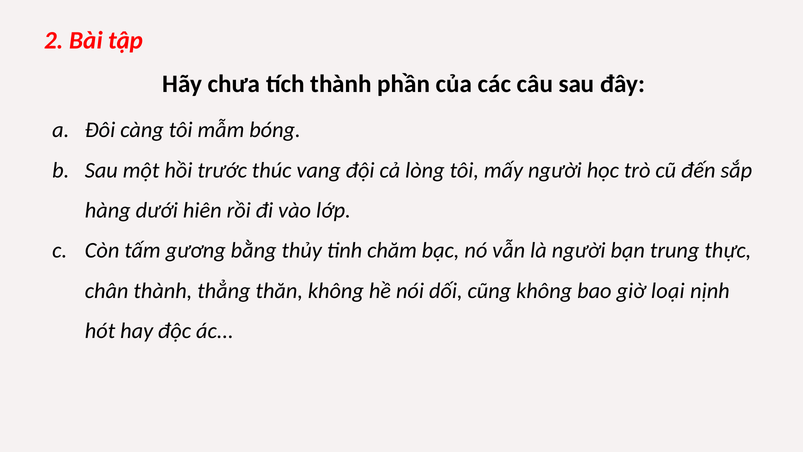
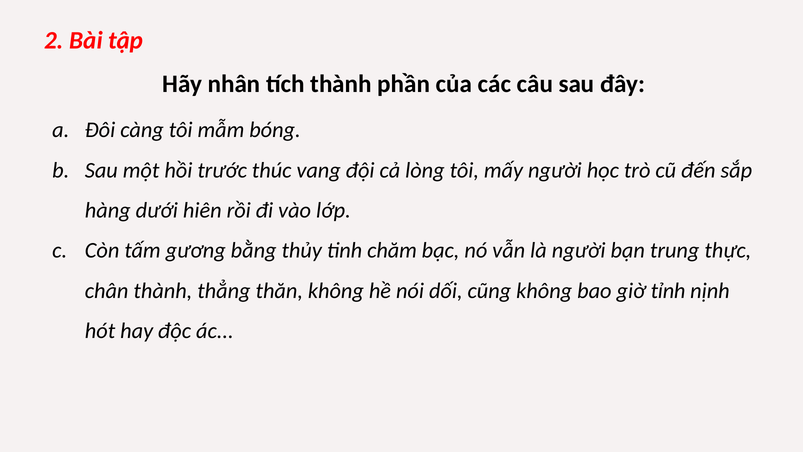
chưa: chưa -> nhân (234, 84)
loại: loại -> tỉnh (668, 291)
